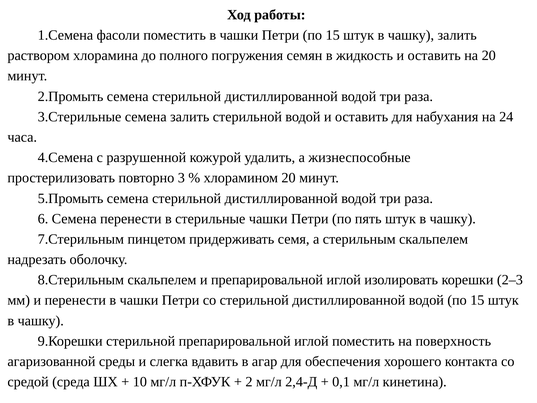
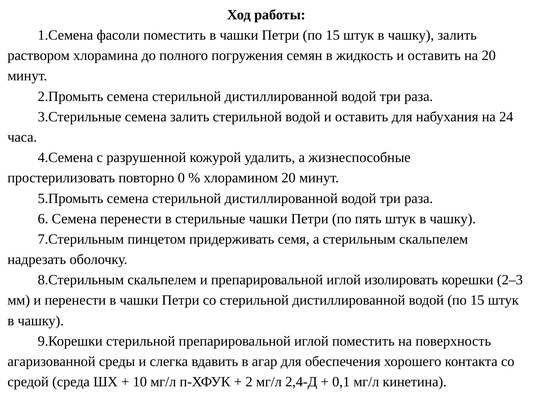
3: 3 -> 0 (181, 178)
